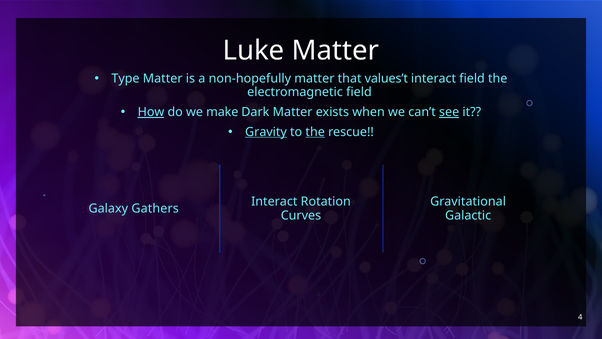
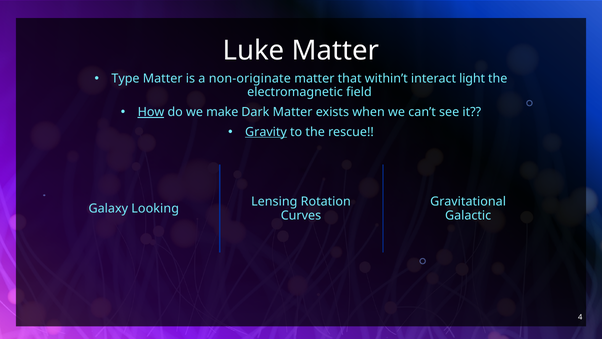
non-hopefully: non-hopefully -> non-originate (250, 79)
values’t: values’t -> within’t (386, 79)
interact field: field -> light (472, 79)
see underline: present -> none (449, 112)
the underline: present -> none (315, 132)
Interact: Interact -> Lensing (274, 202)
Gathers: Gathers -> Looking (155, 208)
